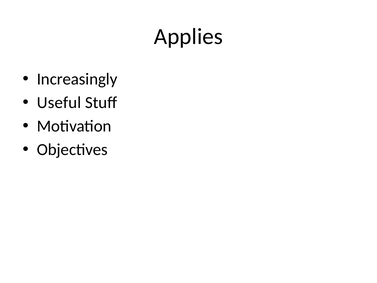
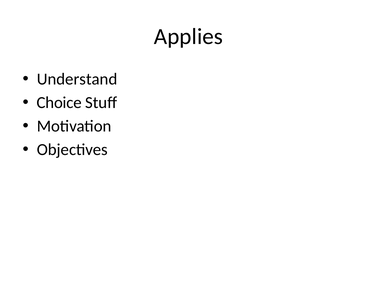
Increasingly: Increasingly -> Understand (77, 79)
Useful: Useful -> Choice (59, 103)
